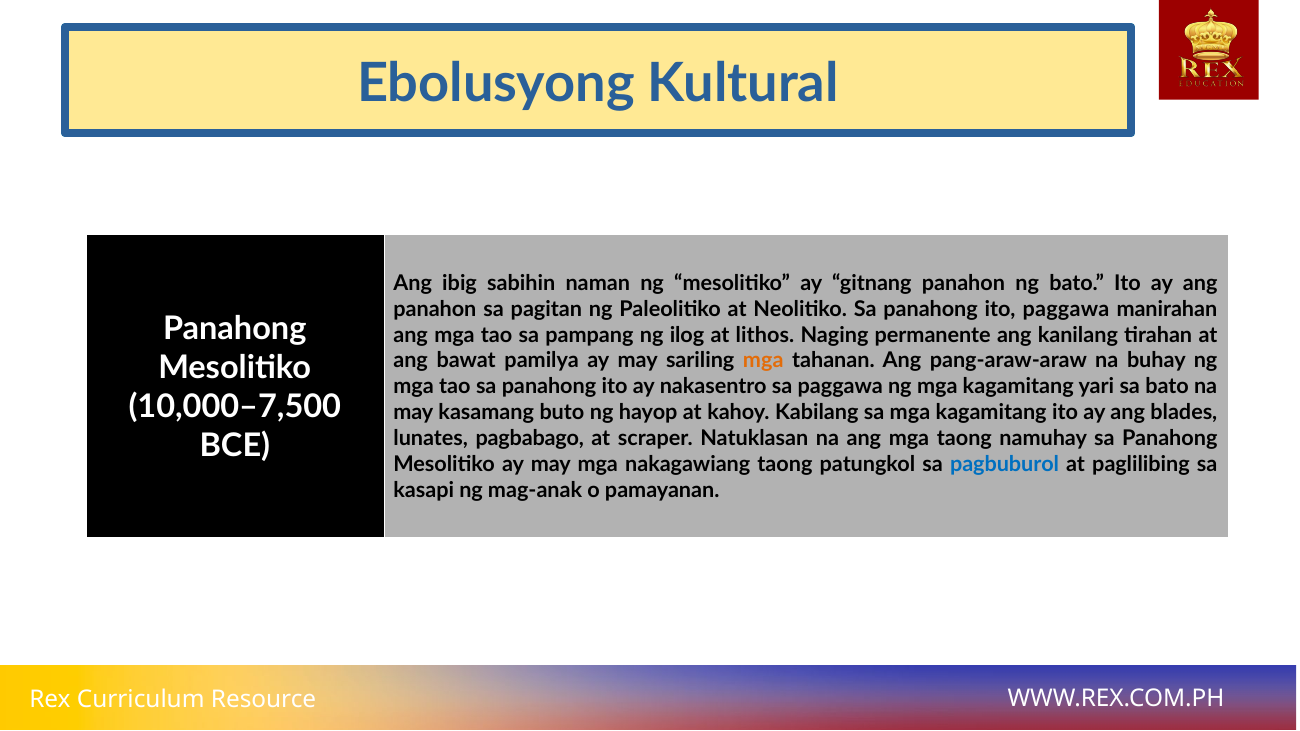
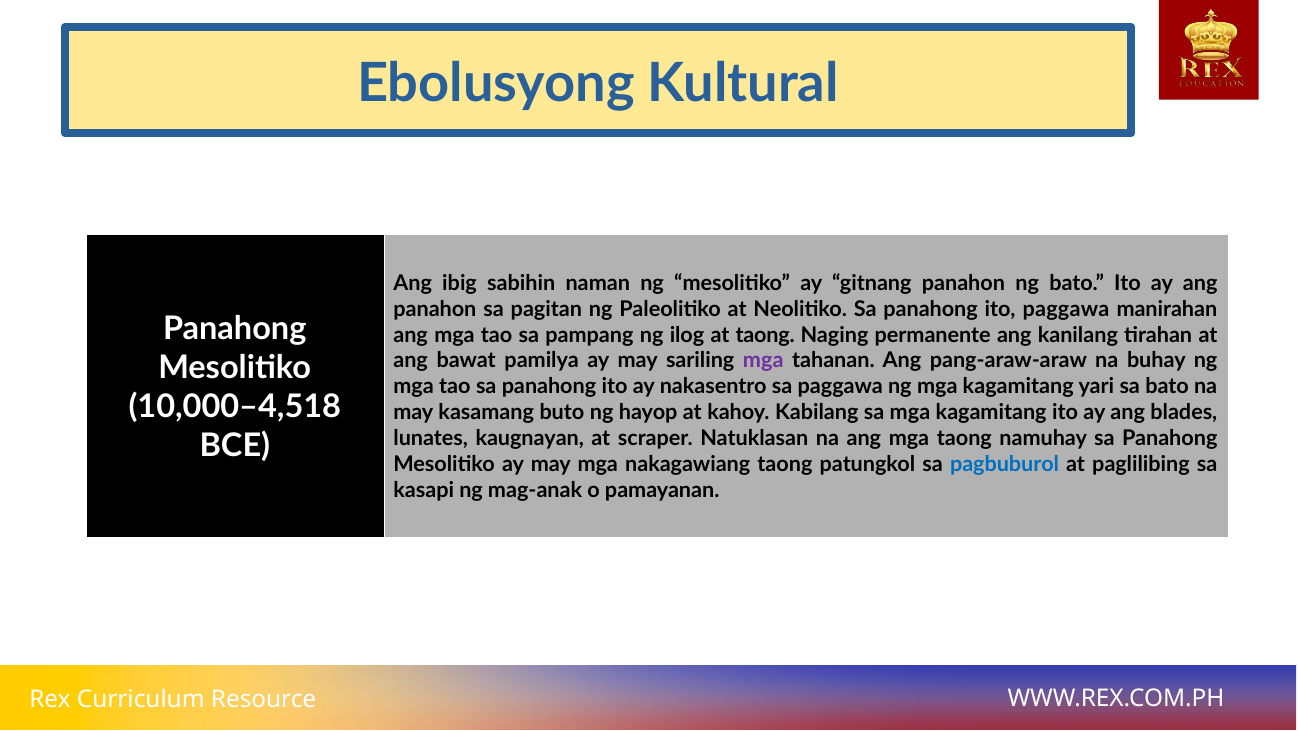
at lithos: lithos -> taong (765, 335)
mga colour: orange -> purple (763, 361)
10,000–7,500: 10,000–7,500 -> 10,000–4,518 (235, 407)
pagbabago: pagbabago -> kaugnayan (530, 438)
